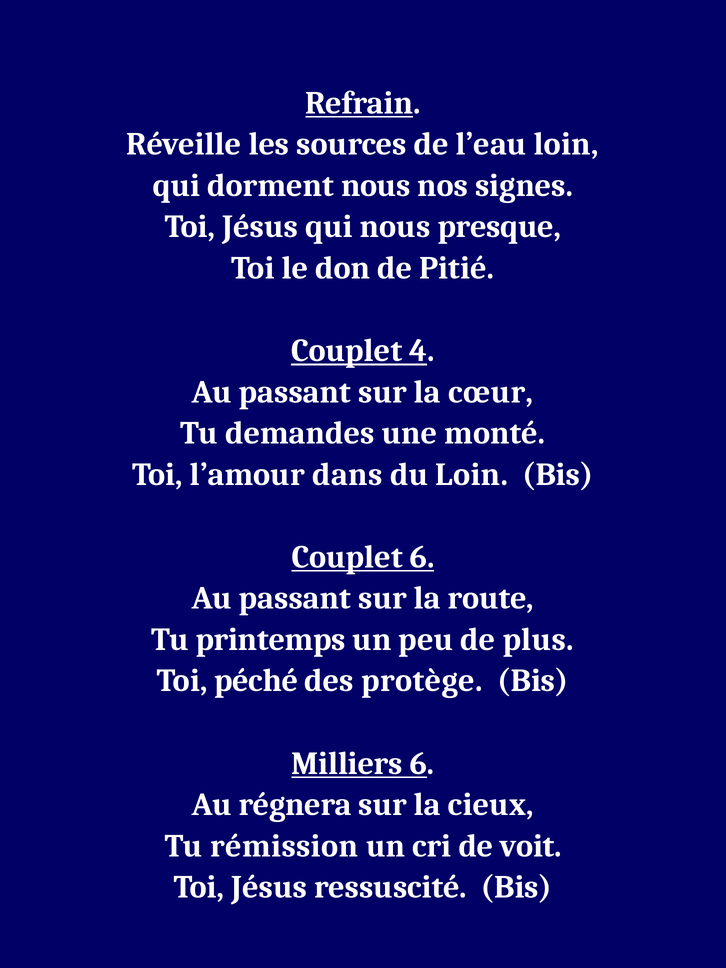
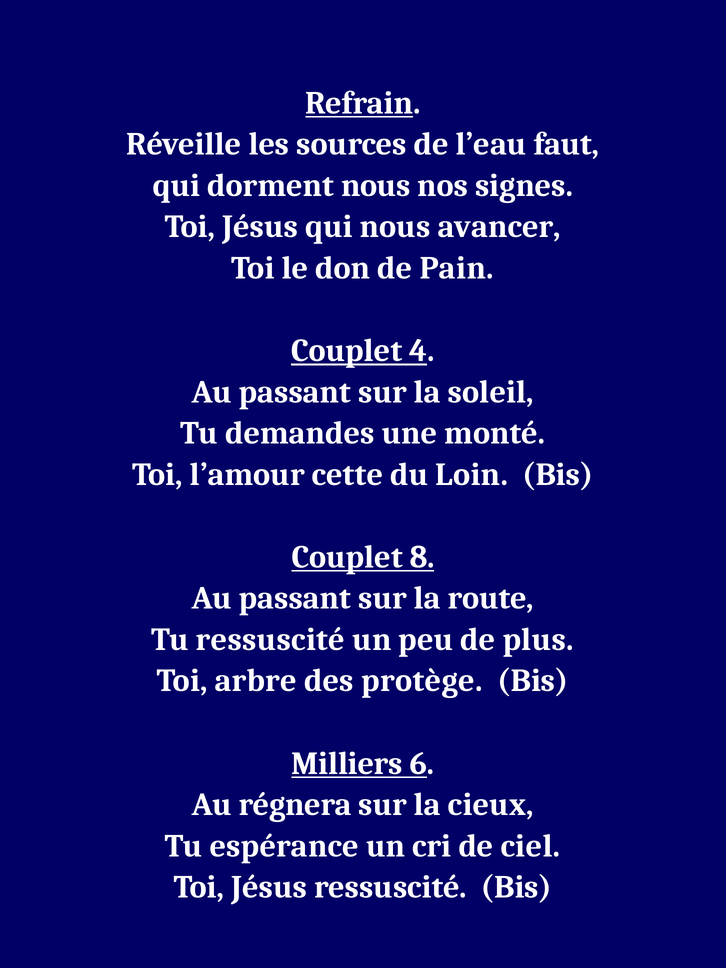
l’eau loin: loin -> faut (566, 144)
presque: presque -> avancer (499, 227)
Pitié: Pitié -> Pain (457, 268)
cœur: cœur -> soleil (491, 392)
dans: dans -> cette (347, 474)
Couplet 6: 6 -> 8 (422, 557)
Tu printemps: printemps -> ressuscité (270, 640)
péché: péché -> arbre (256, 681)
rémission: rémission -> espérance (284, 846)
voit: voit -> ciel (530, 846)
